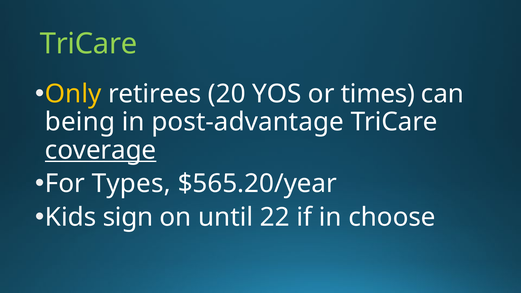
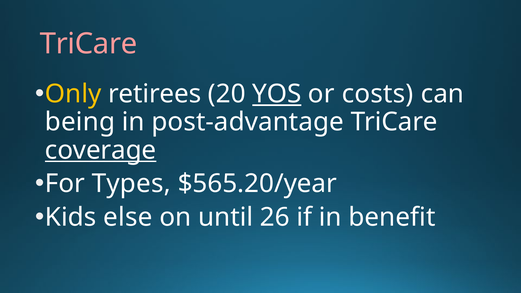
TriCare colour: light green -> pink (89, 44)
YOS underline: none -> present (277, 94)
times: times -> costs (378, 94)
sign: sign -> else (128, 217)
22: 22 -> 26 (275, 217)
choose: choose -> benefit (392, 217)
